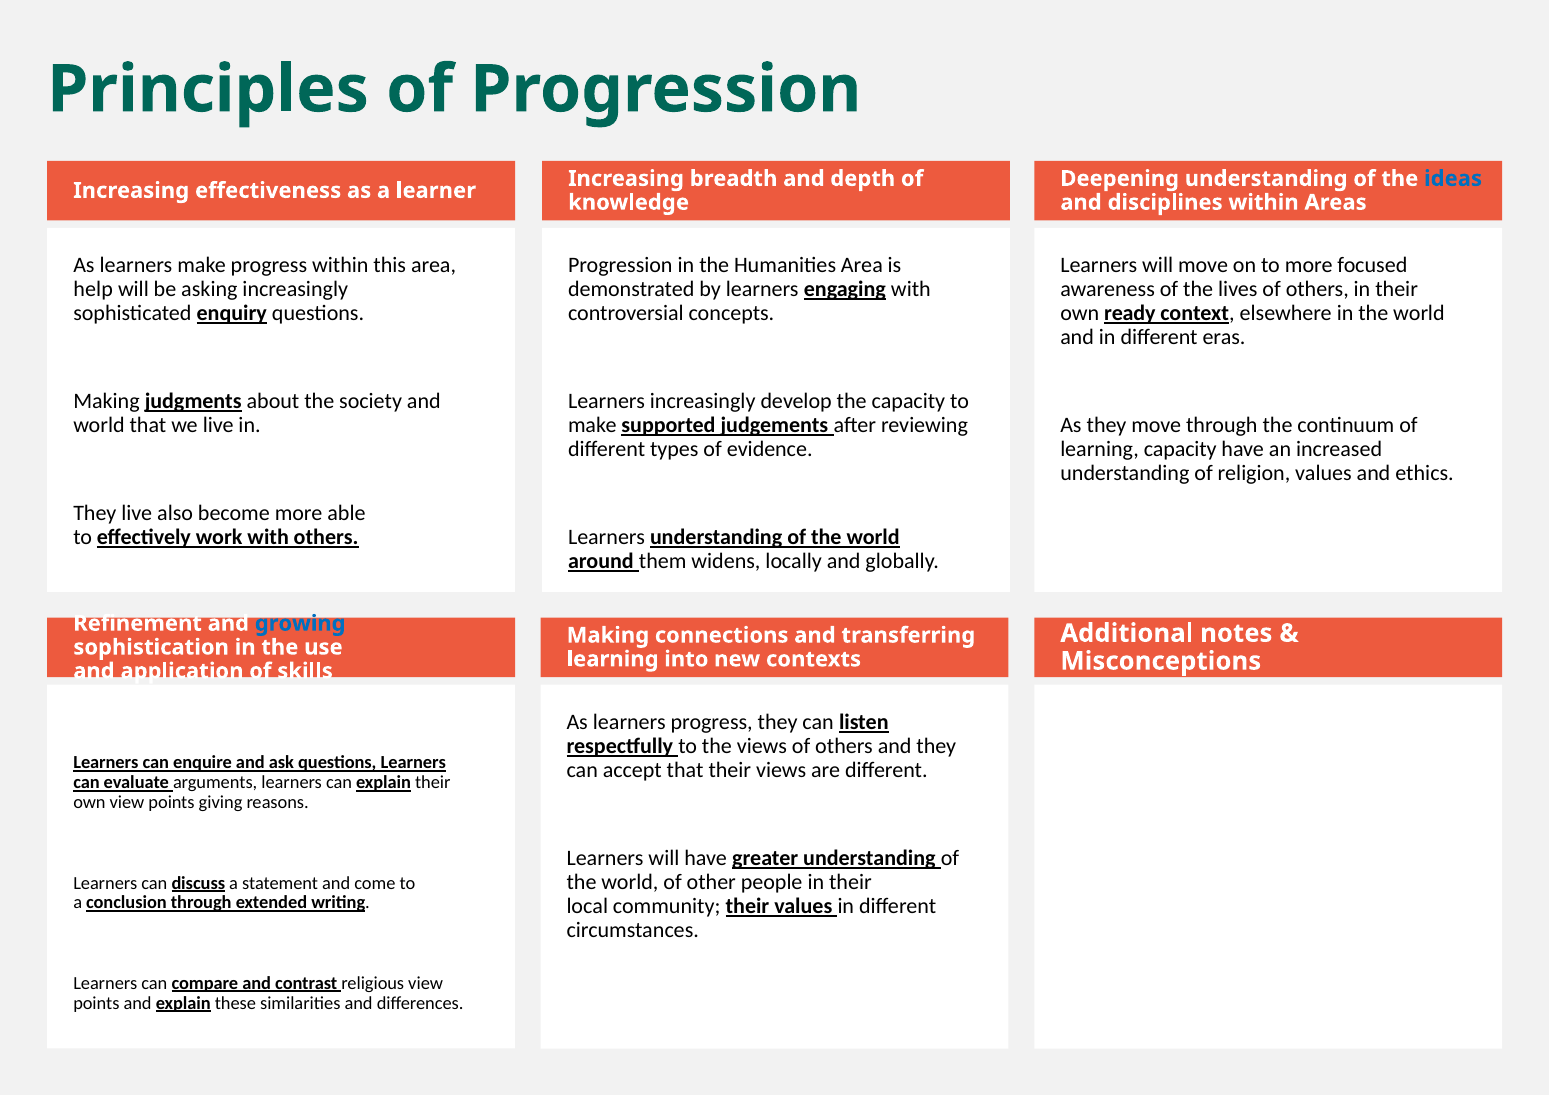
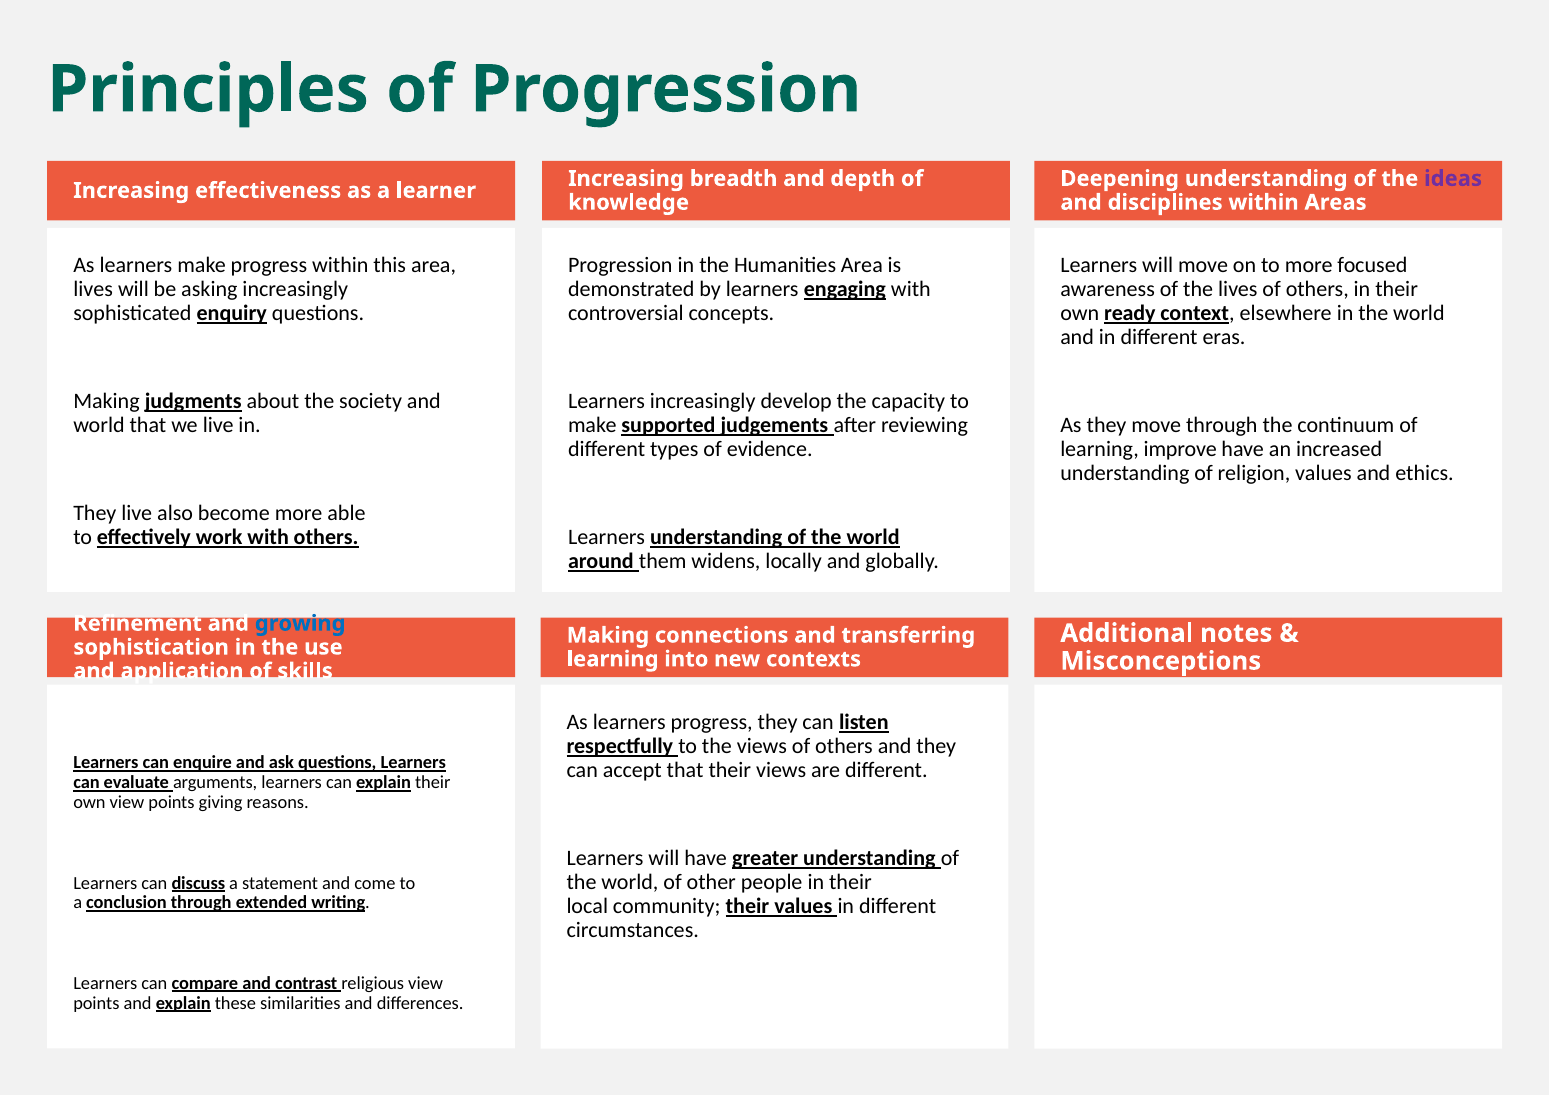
ideas colour: blue -> purple (1453, 179)
help: help -> lives (93, 290)
learning capacity: capacity -> improve (1180, 449)
